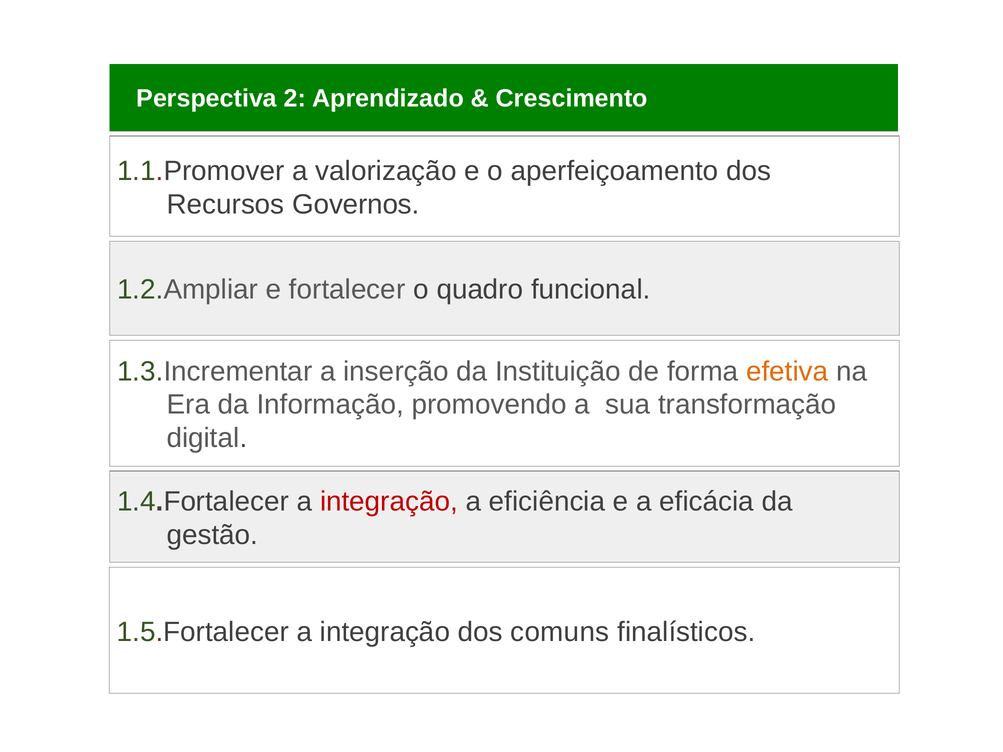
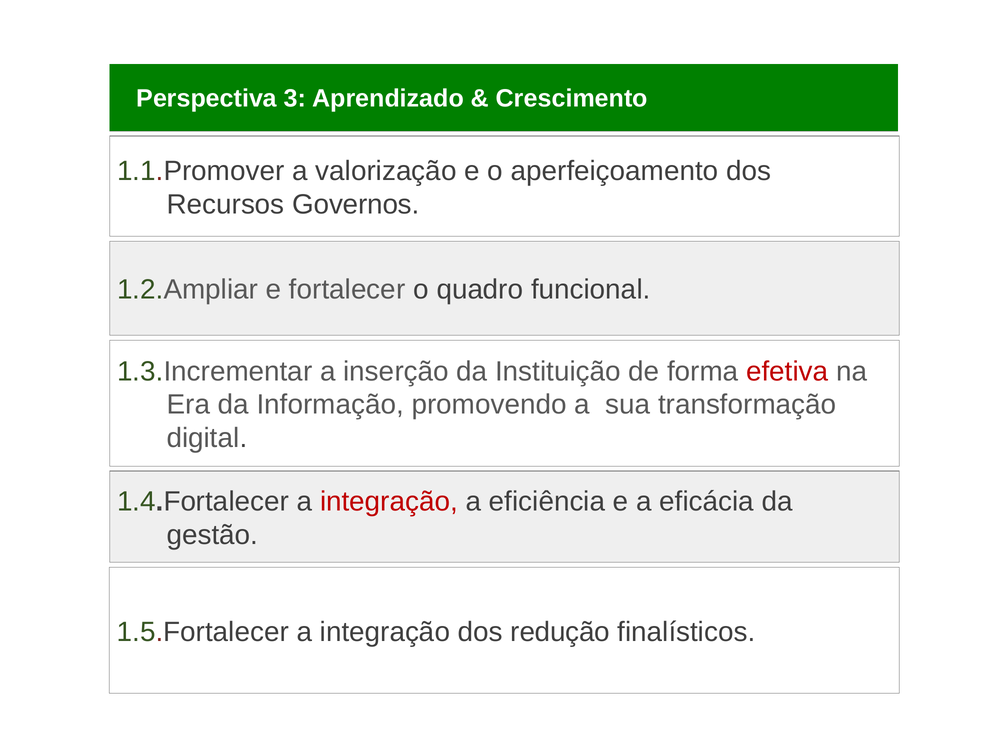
2: 2 -> 3 (295, 99)
efetiva colour: orange -> red (787, 372)
comuns: comuns -> redução (560, 632)
